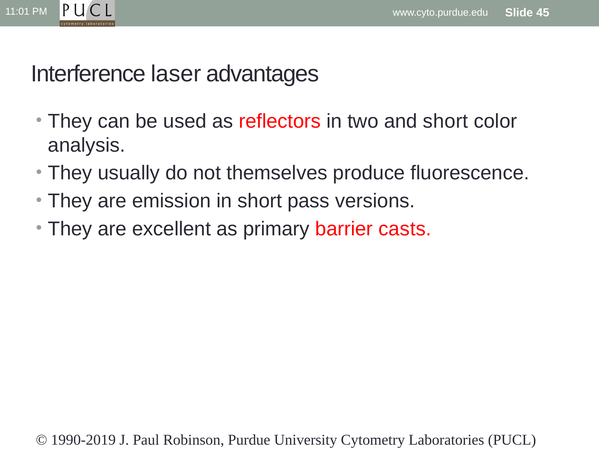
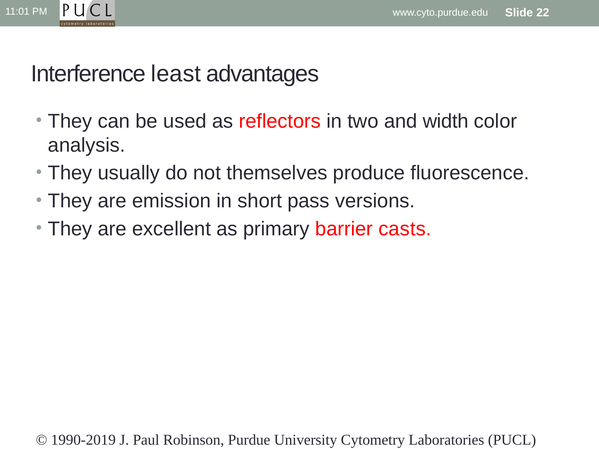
45: 45 -> 22 (543, 13)
laser: laser -> least (176, 74)
and short: short -> width (446, 121)
